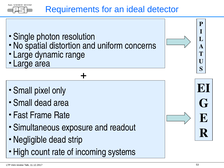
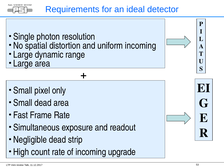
uniform concerns: concerns -> incoming (141, 46)
systems: systems -> upgrade (122, 152)
